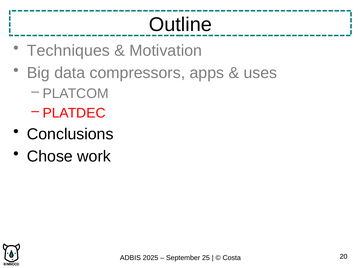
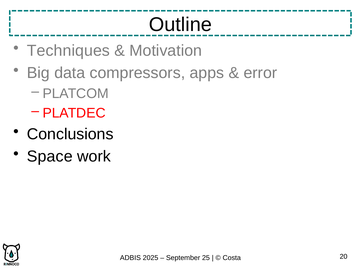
uses: uses -> error (260, 73)
Chose: Chose -> Space (50, 157)
